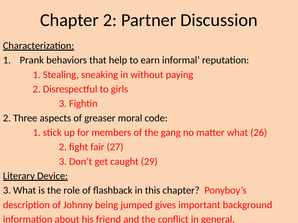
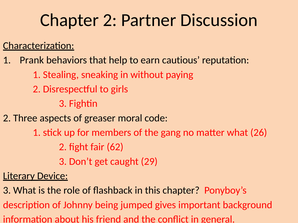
informal: informal -> cautious (181, 60)
27: 27 -> 62 (115, 147)
